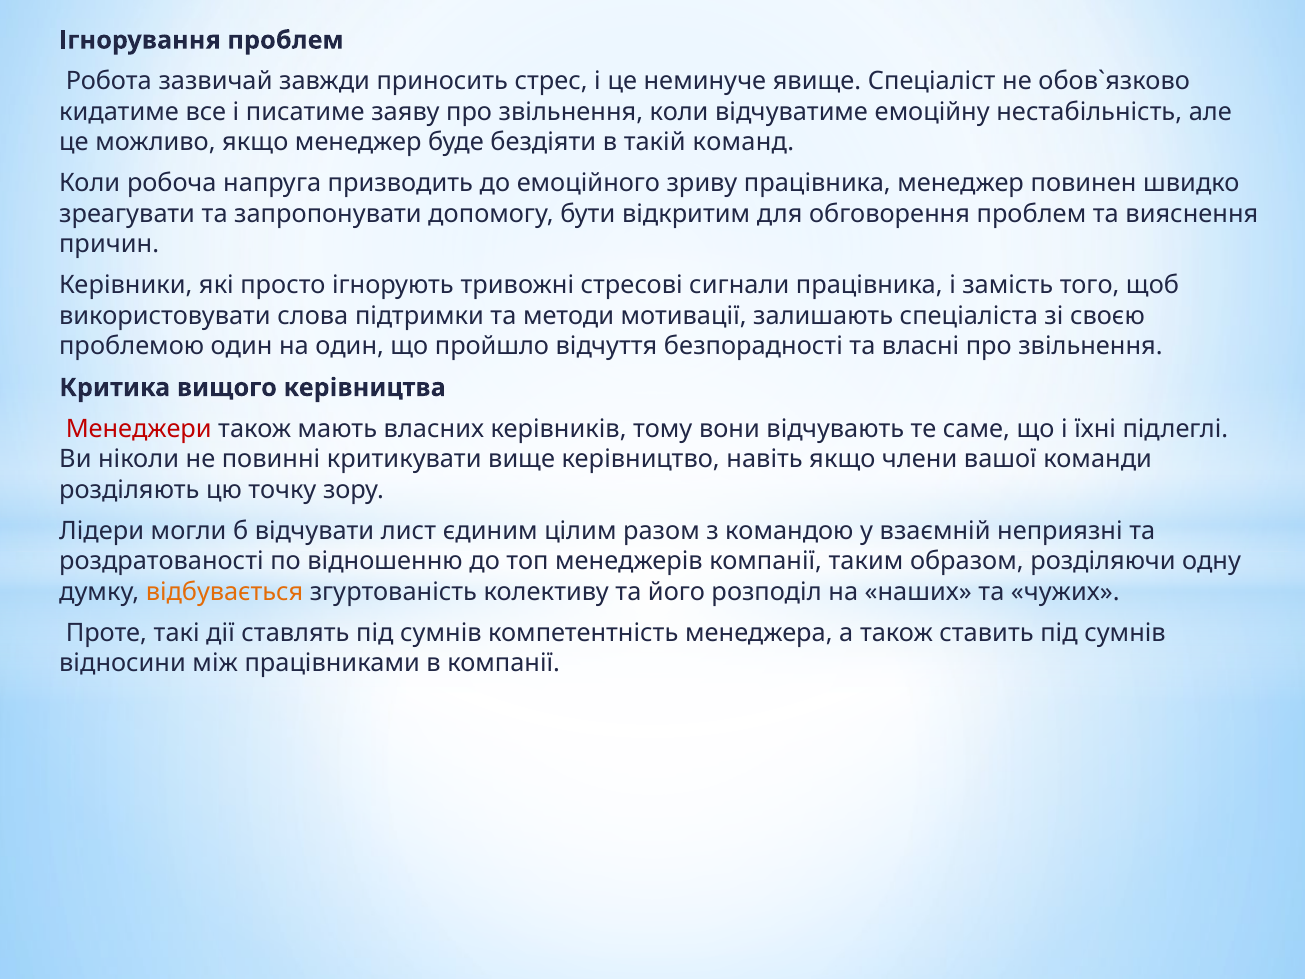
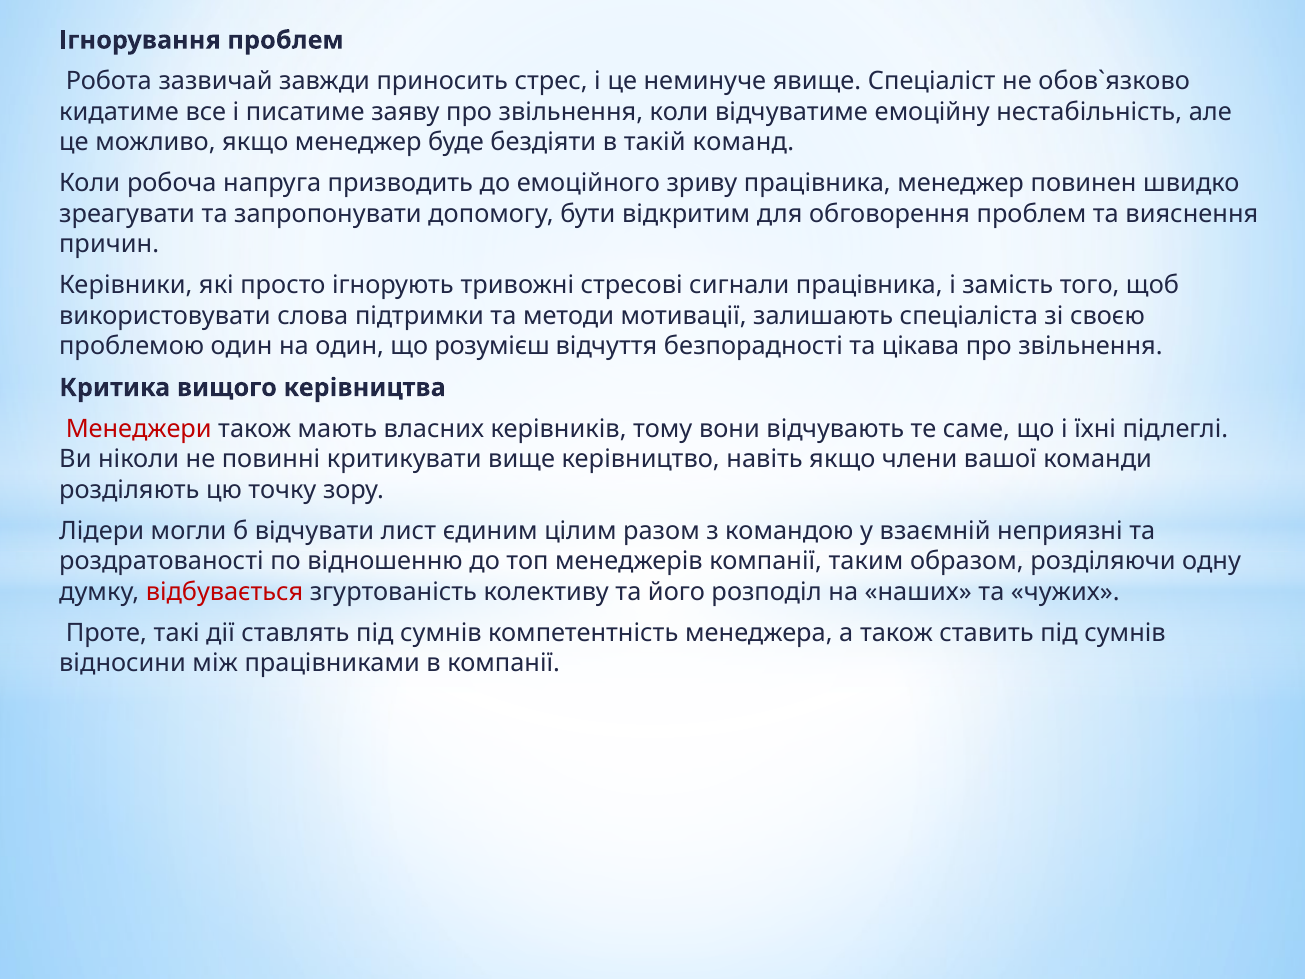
пройшло: пройшло -> розумієш (492, 346)
власні: власні -> цікава (921, 346)
відбувається colour: orange -> red (225, 592)
